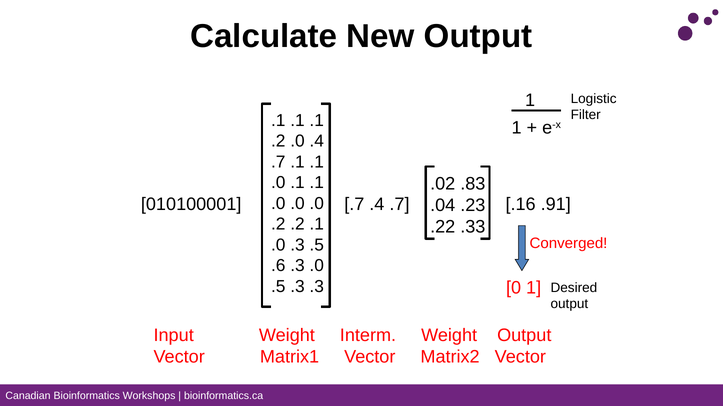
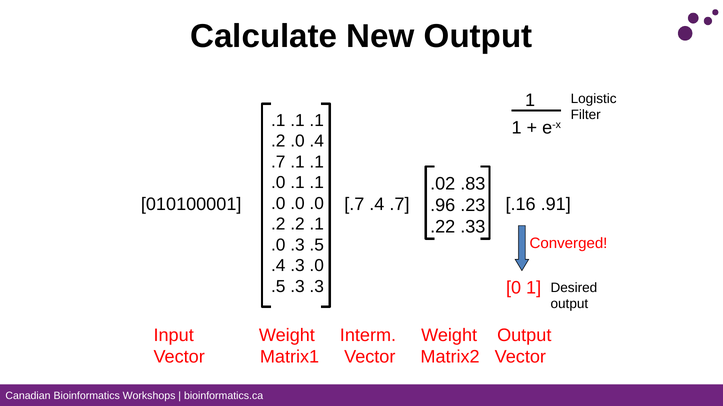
.04: .04 -> .96 (443, 206)
.6: .6 -> .4 (278, 266)
